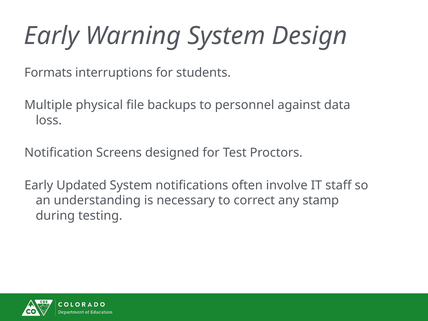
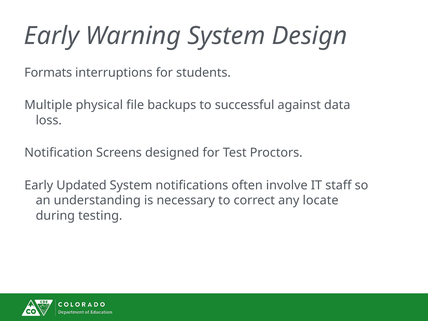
personnel: personnel -> successful (245, 105)
stamp: stamp -> locate (321, 200)
